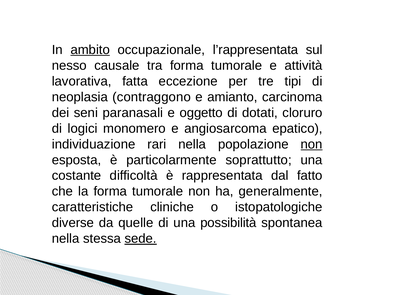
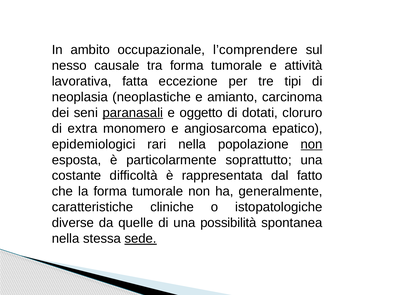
ambito underline: present -> none (90, 50)
l’rappresentata: l’rappresentata -> l’comprendere (255, 50)
contraggono: contraggono -> neoplastiche (152, 97)
paranasali underline: none -> present (133, 113)
logici: logici -> extra (83, 128)
individuazione: individuazione -> epidemiologici (94, 144)
